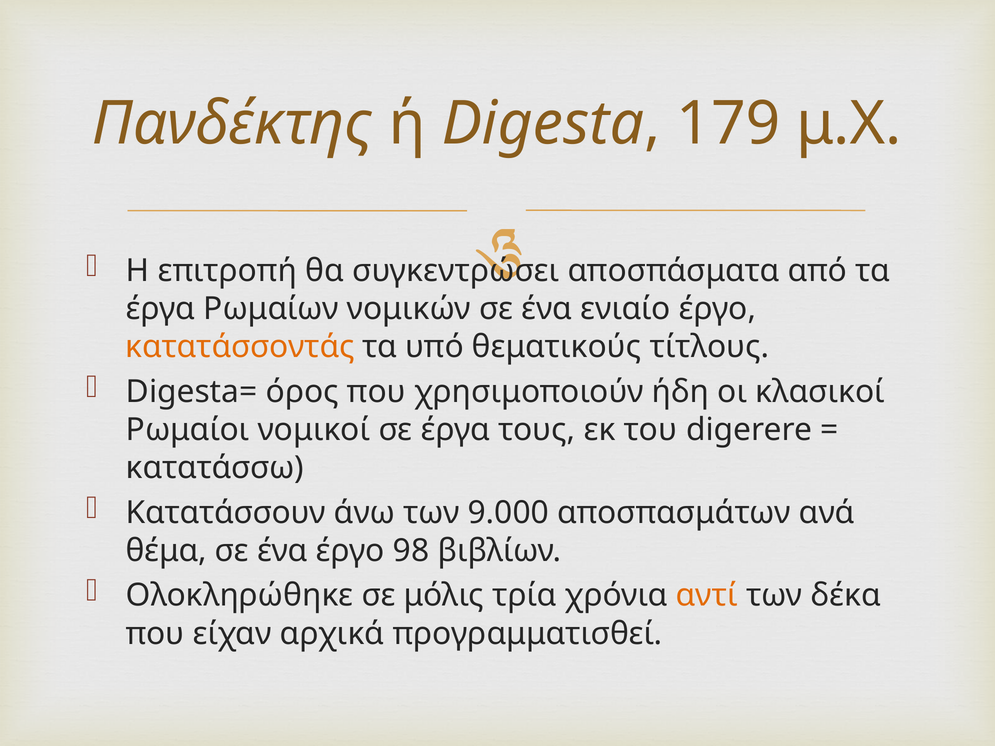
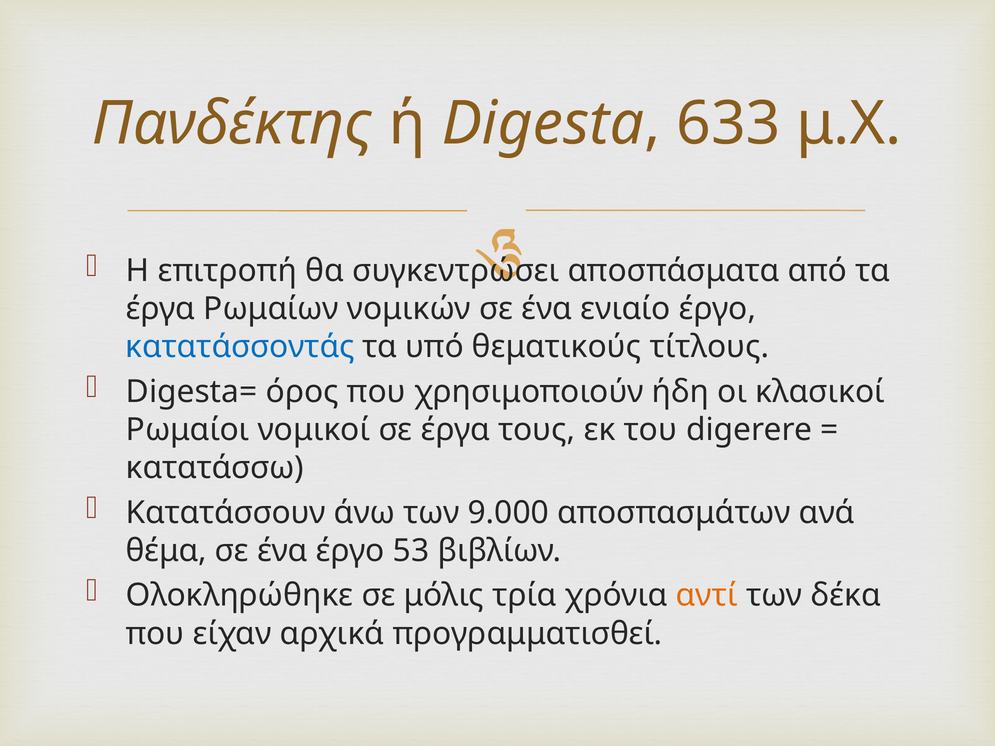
179: 179 -> 633 (728, 124)
κατατάσσοντάς colour: orange -> blue (240, 347)
98: 98 -> 53 (411, 551)
